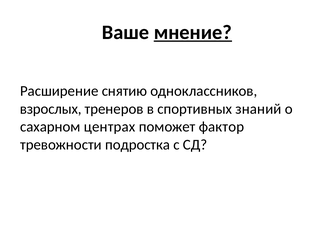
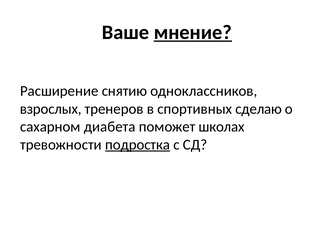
знаний: знаний -> сделаю (259, 109)
центрах: центрах -> диабета (110, 126)
фактор: фактор -> школах (222, 126)
подростка underline: none -> present (138, 144)
